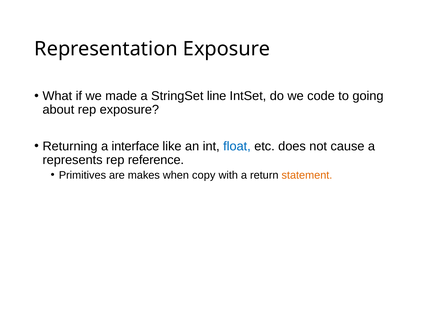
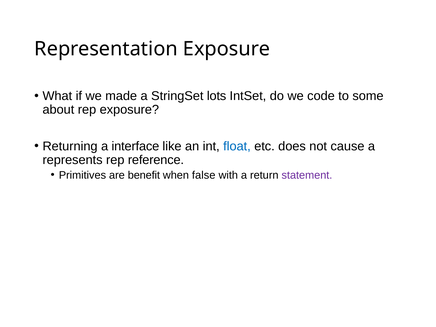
line: line -> lots (217, 96)
going: going -> some (368, 96)
makes: makes -> benefit (144, 175)
copy: copy -> false (204, 175)
statement colour: orange -> purple (307, 175)
